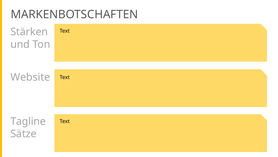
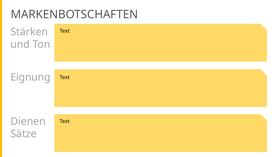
Website: Website -> Eignung (30, 77)
Tagline: Tagline -> Dienen (28, 121)
